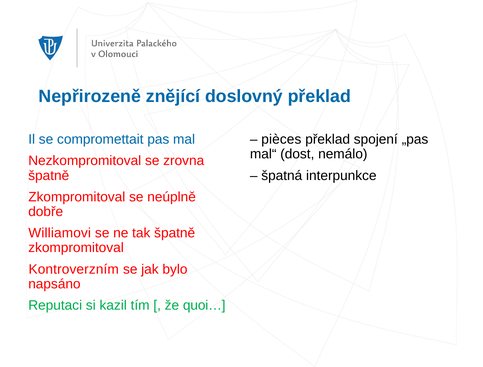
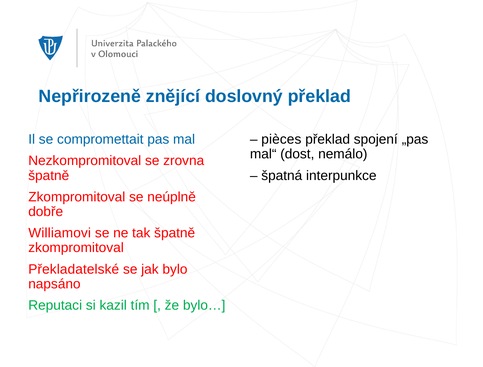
Kontroverzním: Kontroverzním -> Překladatelské (74, 269)
quoi…: quoi… -> bylo… (204, 305)
